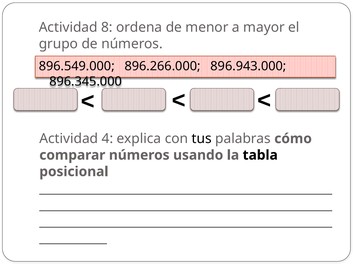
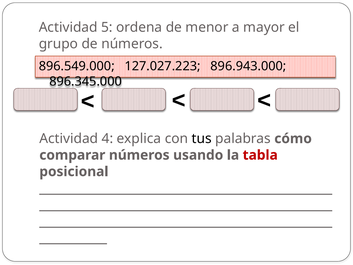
8: 8 -> 5 (107, 27)
896.266.000: 896.266.000 -> 127.027.223 (163, 66)
tabla colour: black -> red (260, 155)
